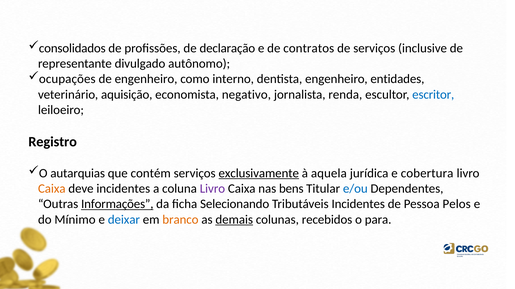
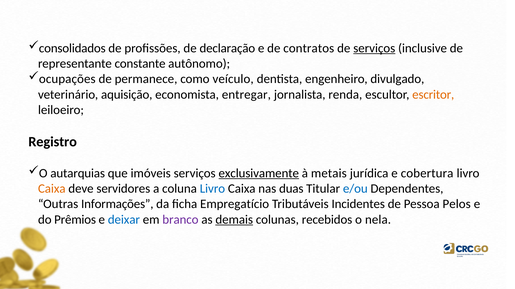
serviços underline: none -> present (374, 48)
divulgado: divulgado -> constante (140, 64)
de engenheiro: engenheiro -> permanece (146, 79)
interno: interno -> veículo (233, 79)
entidades: entidades -> divulgado (397, 79)
negativo: negativo -> entregar (246, 95)
escritor colour: blue -> orange (433, 95)
contém: contém -> imóveis (151, 174)
aquela: aquela -> metais (329, 174)
deve incidentes: incidentes -> servidores (123, 189)
Livro colour: purple -> blue (212, 189)
bens: bens -> duas (291, 189)
Informações underline: present -> none (117, 205)
Selecionando: Selecionando -> Empregatício (235, 205)
Mínimo: Mínimo -> Prêmios (75, 220)
branco colour: orange -> purple (180, 220)
para: para -> nela (378, 220)
